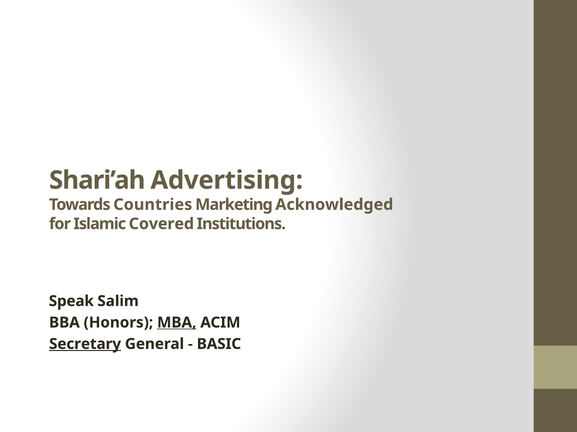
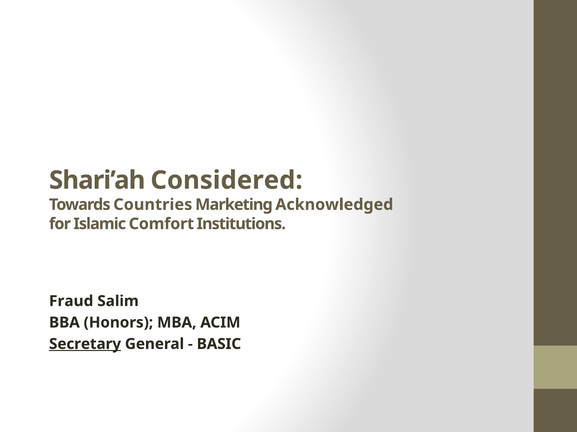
Advertising: Advertising -> Considered (227, 181)
Covered: Covered -> Comfort (161, 224)
Speak: Speak -> Fraud (71, 302)
MBA underline: present -> none (177, 323)
